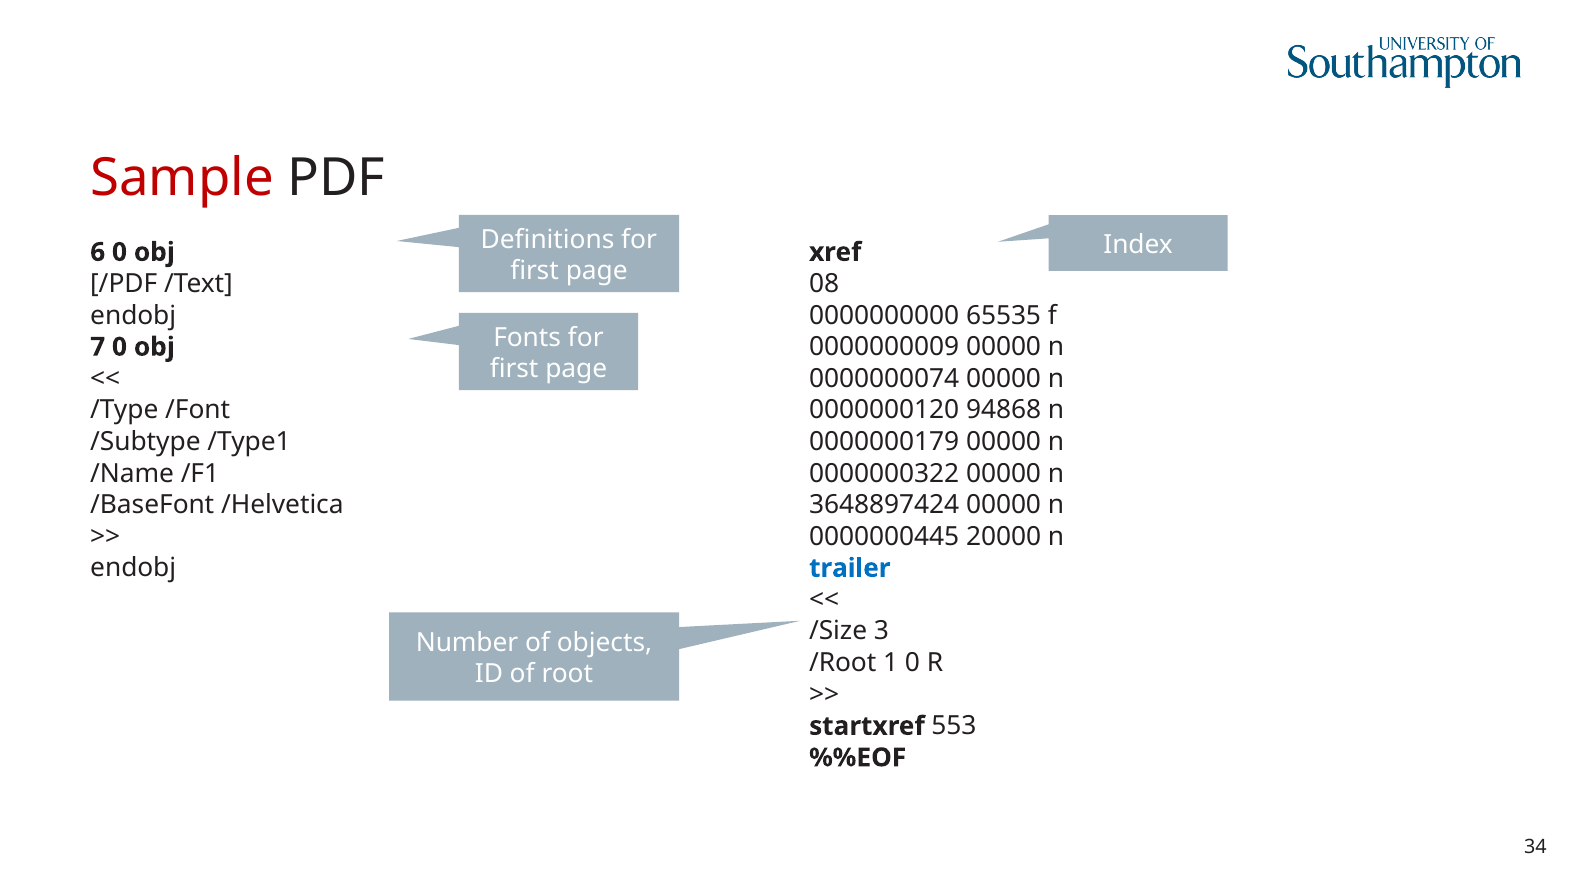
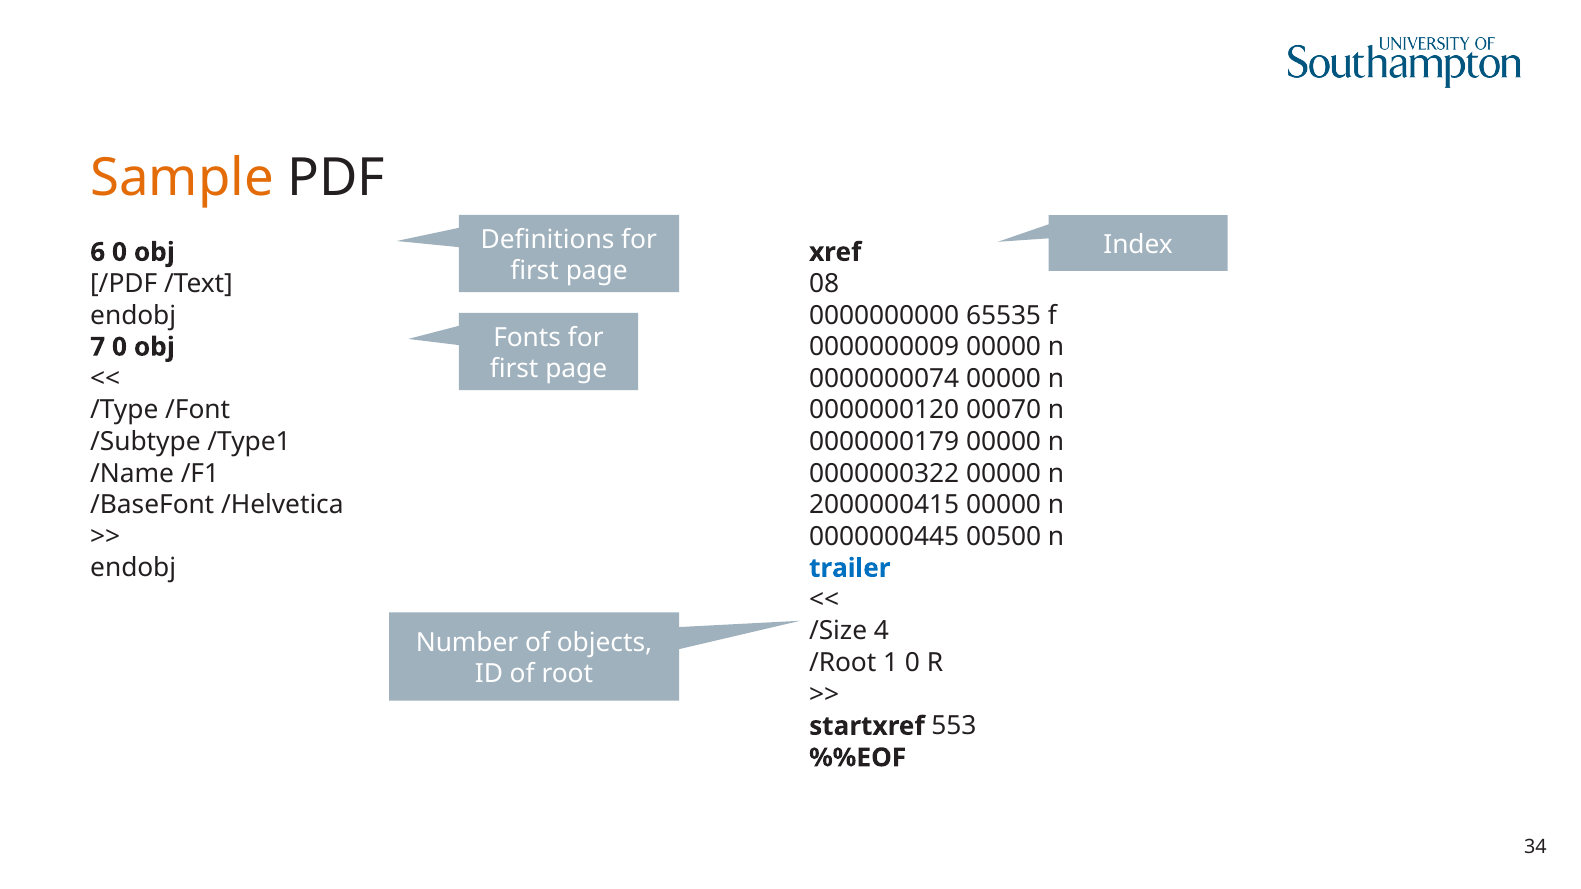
Sample colour: red -> orange (182, 178)
94868: 94868 -> 00070 (1004, 410)
3648897424: 3648897424 -> 2000000415 (884, 505)
20000: 20000 -> 00500 (1004, 537)
3: 3 -> 4 (881, 632)
